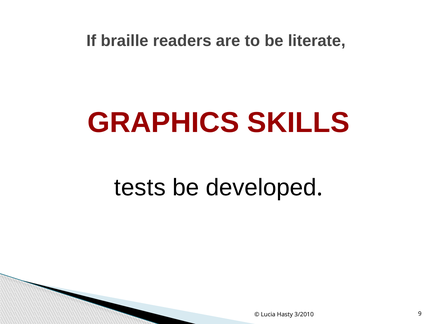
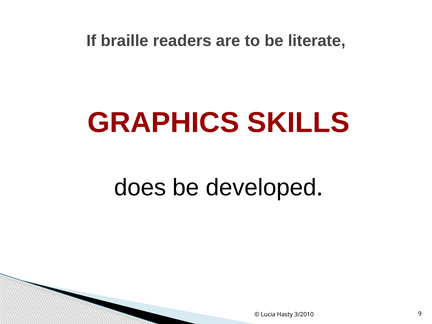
tests: tests -> does (140, 188)
